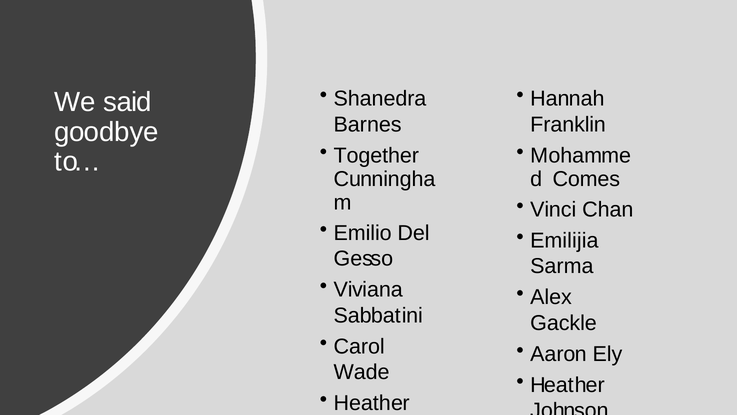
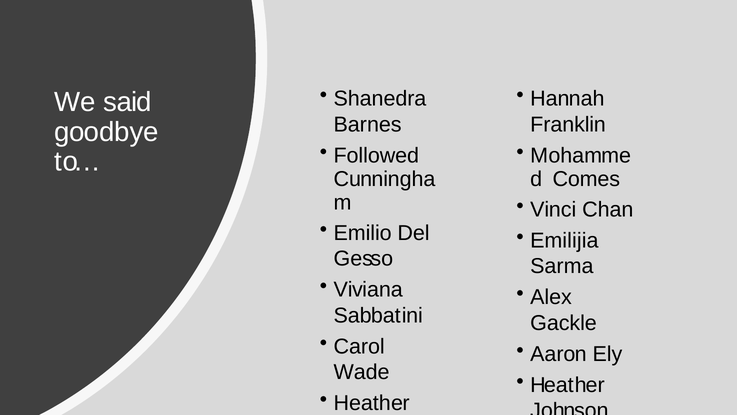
Together: Together -> Followed (376, 156)
